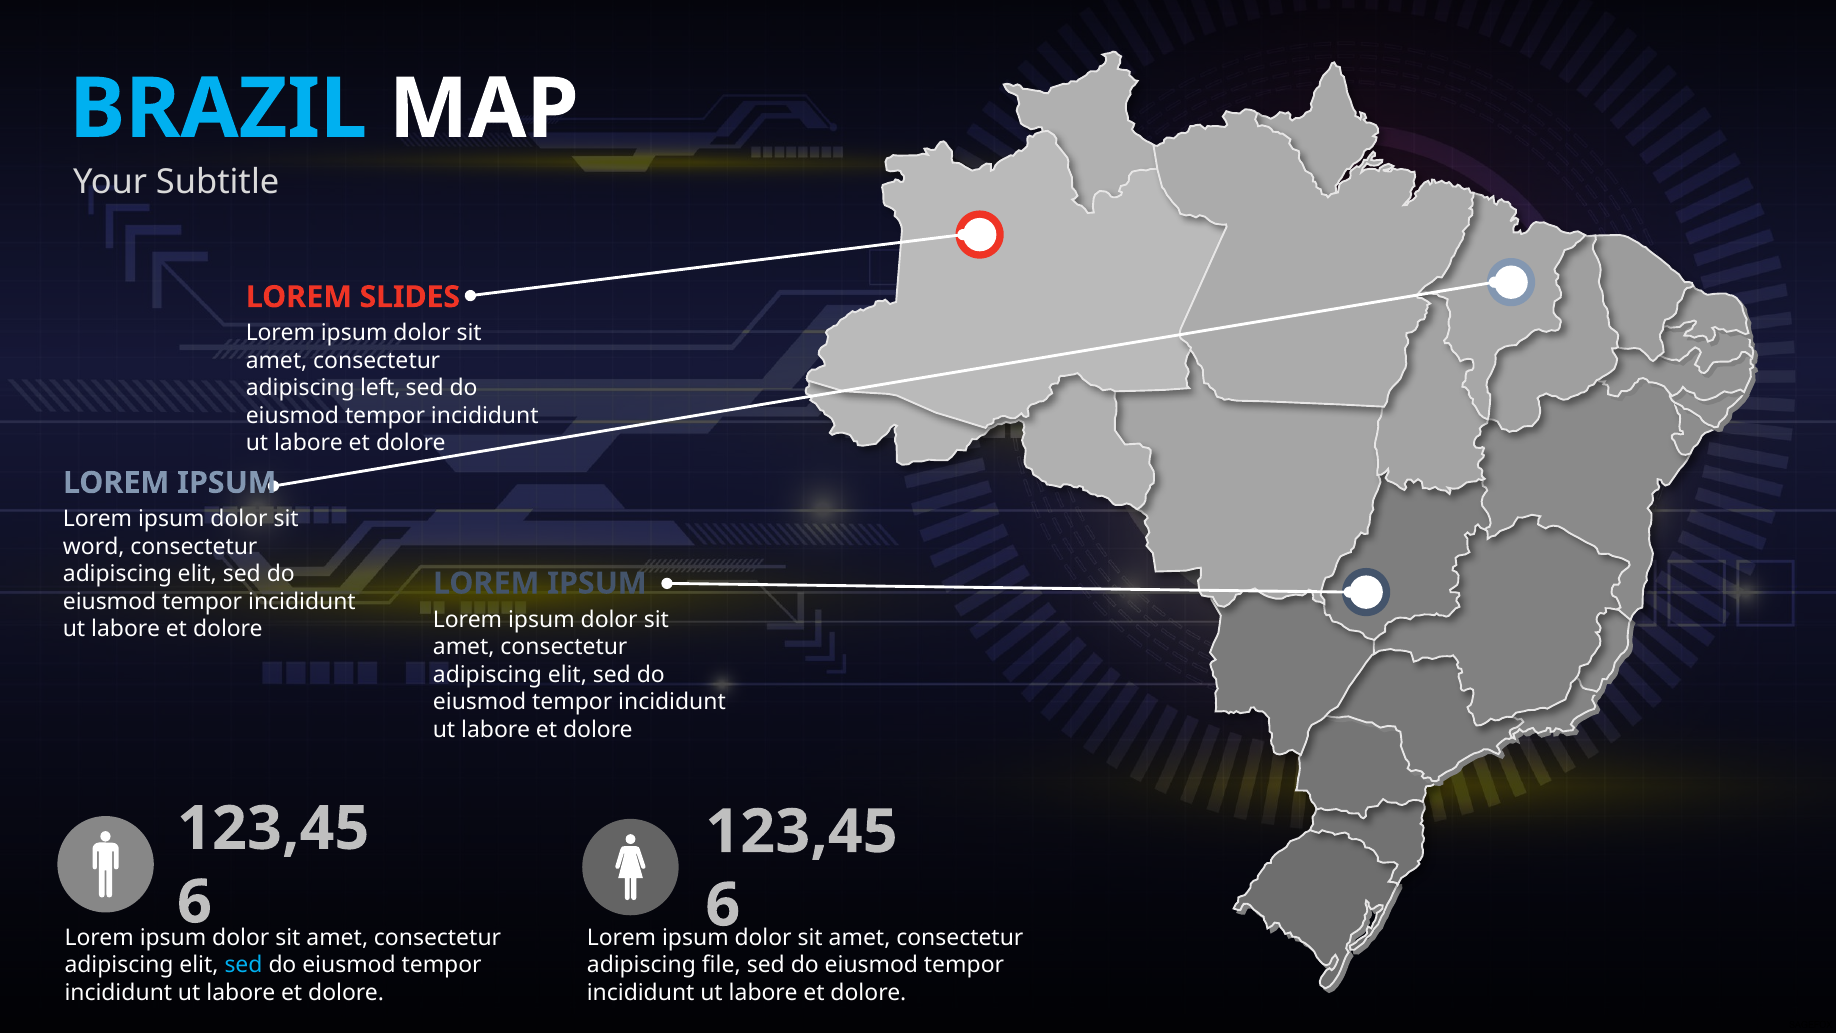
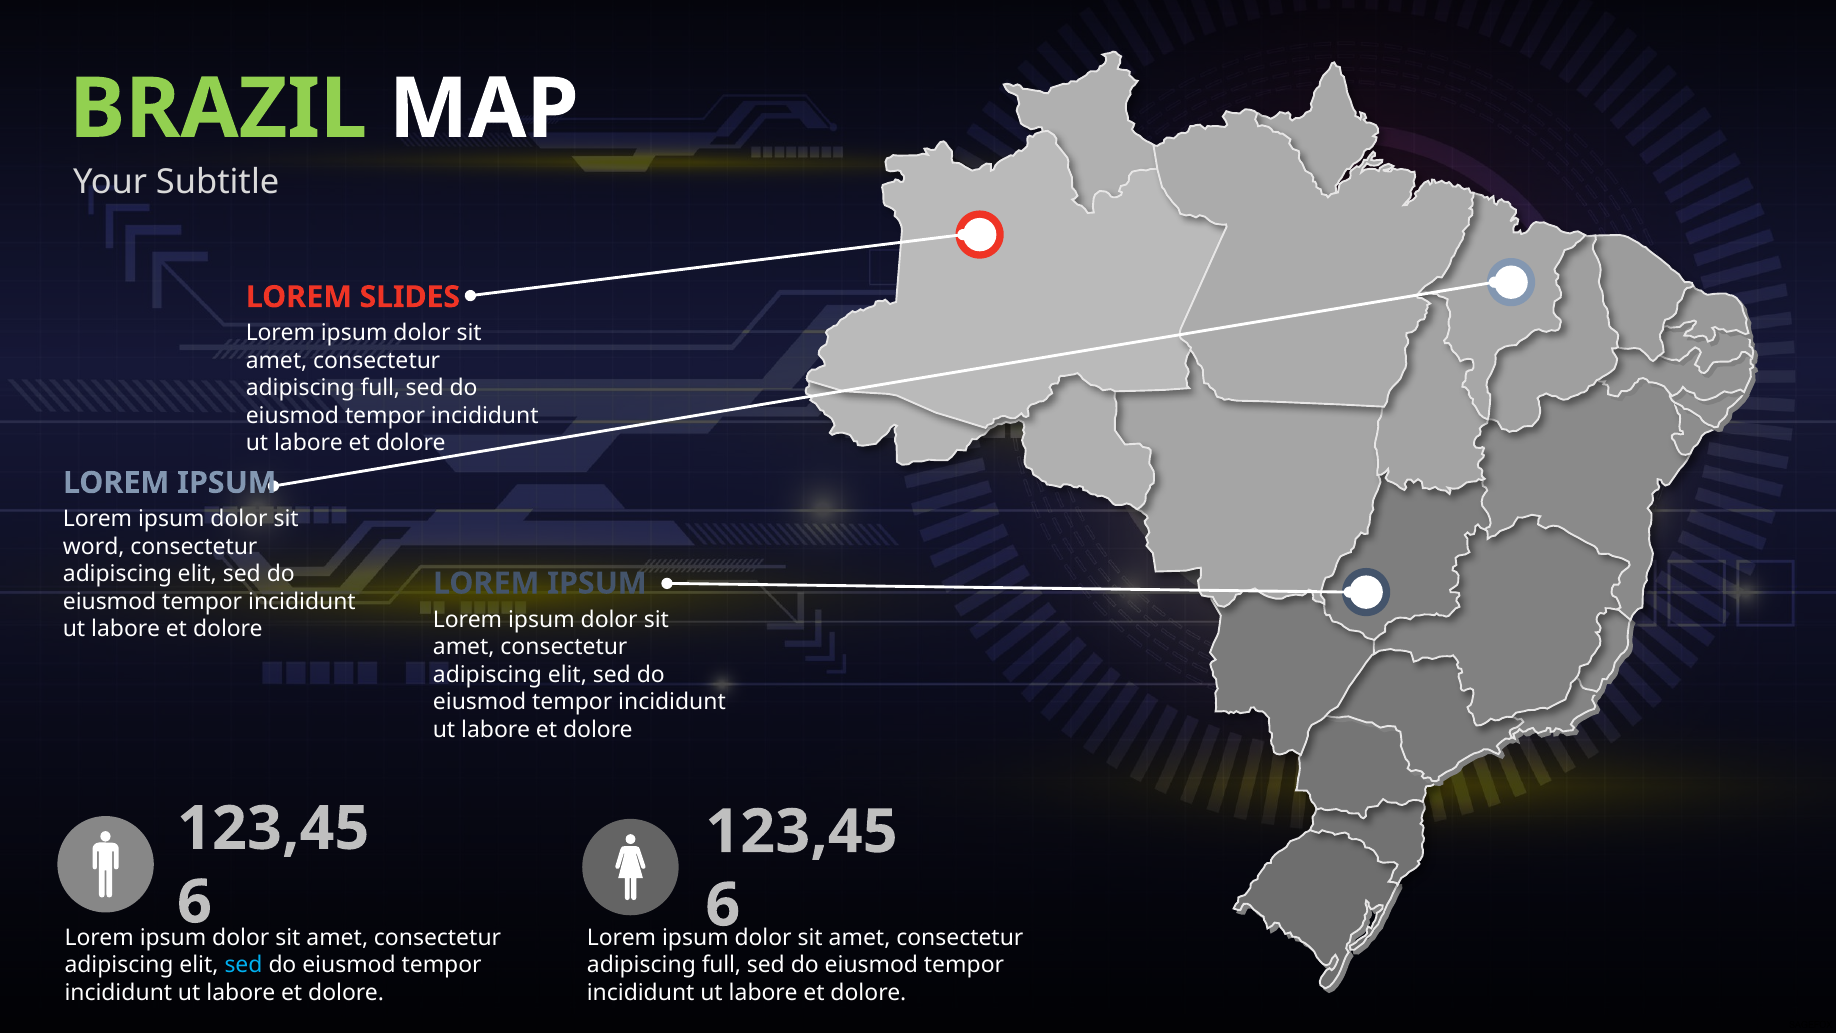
BRAZIL colour: light blue -> light green (218, 109)
left: left -> full (380, 388)
file: file -> full (721, 965)
